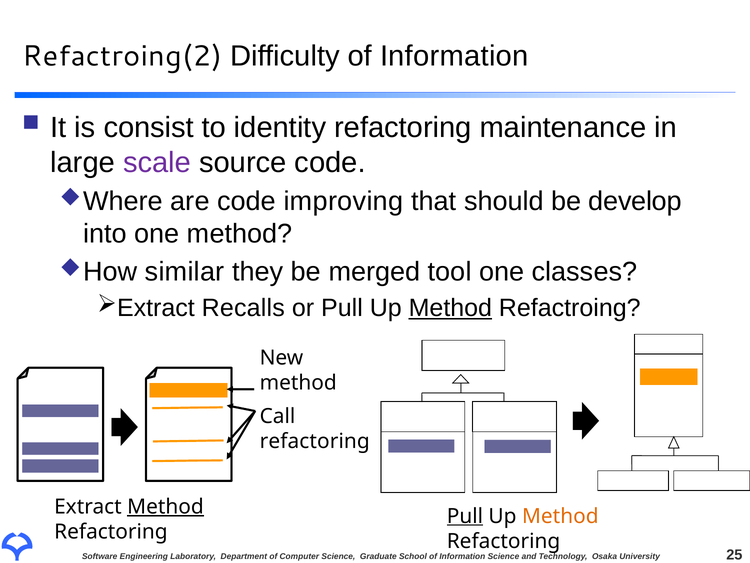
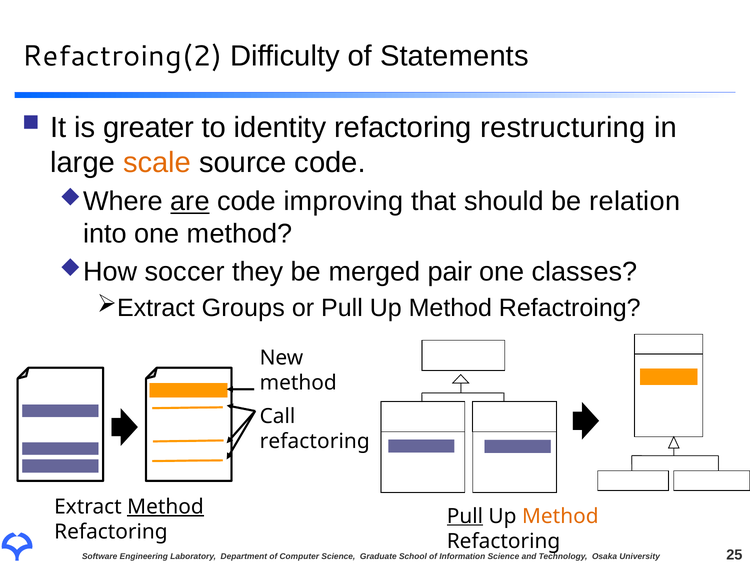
Difficulty of Information: Information -> Statements (454, 56)
consist: consist -> greater (149, 127)
maintenance: maintenance -> restructuring (563, 127)
scale colour: purple -> orange (157, 162)
are underline: none -> present (190, 201)
develop: develop -> relation (635, 201)
similar: similar -> soccer (185, 272)
tool: tool -> pair (450, 272)
Recalls: Recalls -> Groups (243, 308)
Method underline: present -> none (450, 308)
